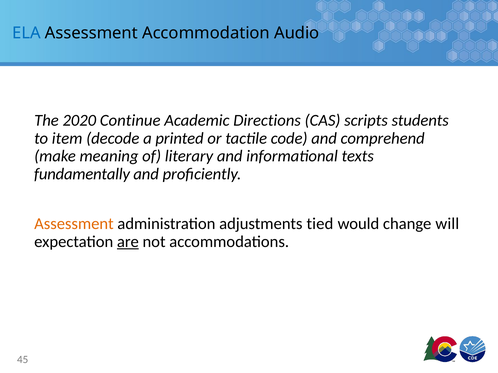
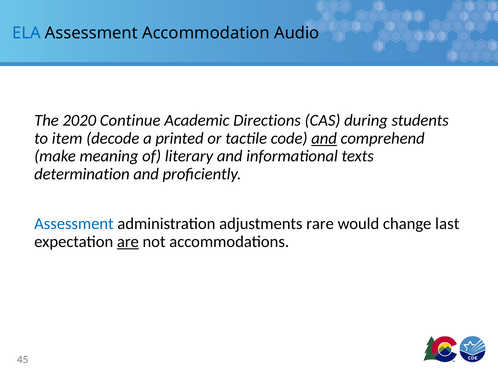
scripts: scripts -> during (366, 121)
and underline: none -> present (324, 138)
fundamentally: fundamentally -> determination (82, 174)
Assessment colour: orange -> blue (74, 224)
tied: tied -> rare (320, 224)
will: will -> last (447, 224)
